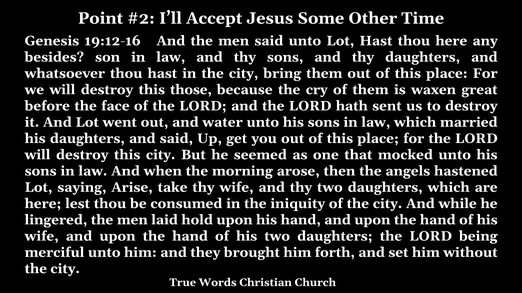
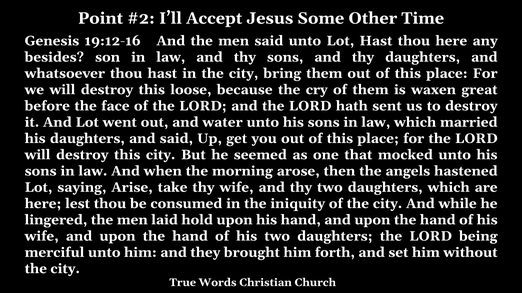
those: those -> loose (191, 90)
